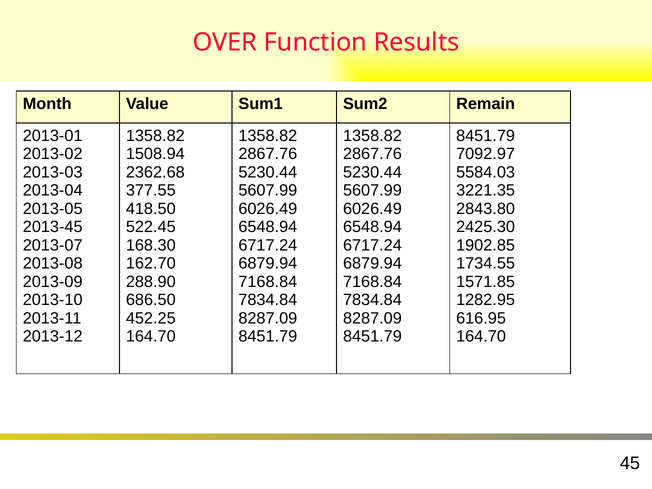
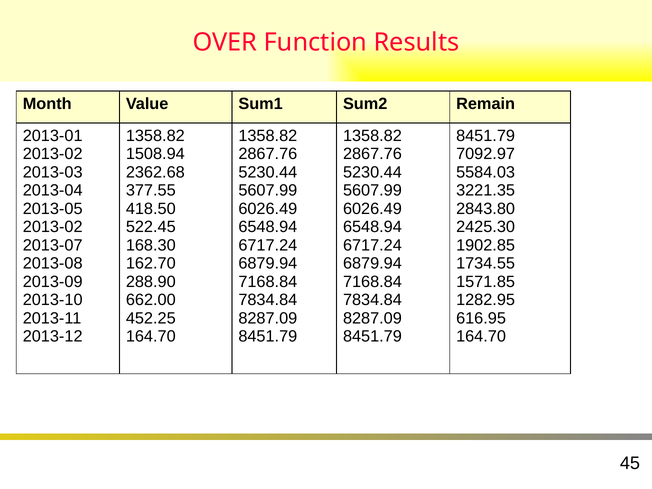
2013-45: 2013-45 -> 2013-02 (53, 227)
686.50: 686.50 -> 662.00 (151, 300)
